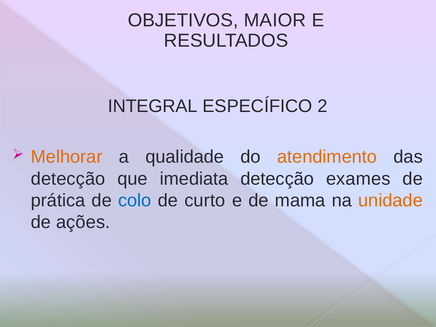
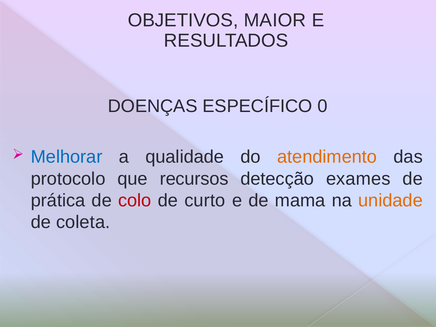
INTEGRAL: INTEGRAL -> DOENÇAS (153, 106)
2: 2 -> 0 (323, 106)
Melhorar colour: orange -> blue (67, 157)
detecção: detecção -> protocolo (68, 179)
imediata: imediata -> recursos (194, 179)
colo colour: blue -> red (135, 200)
ações: ações -> coleta (83, 222)
